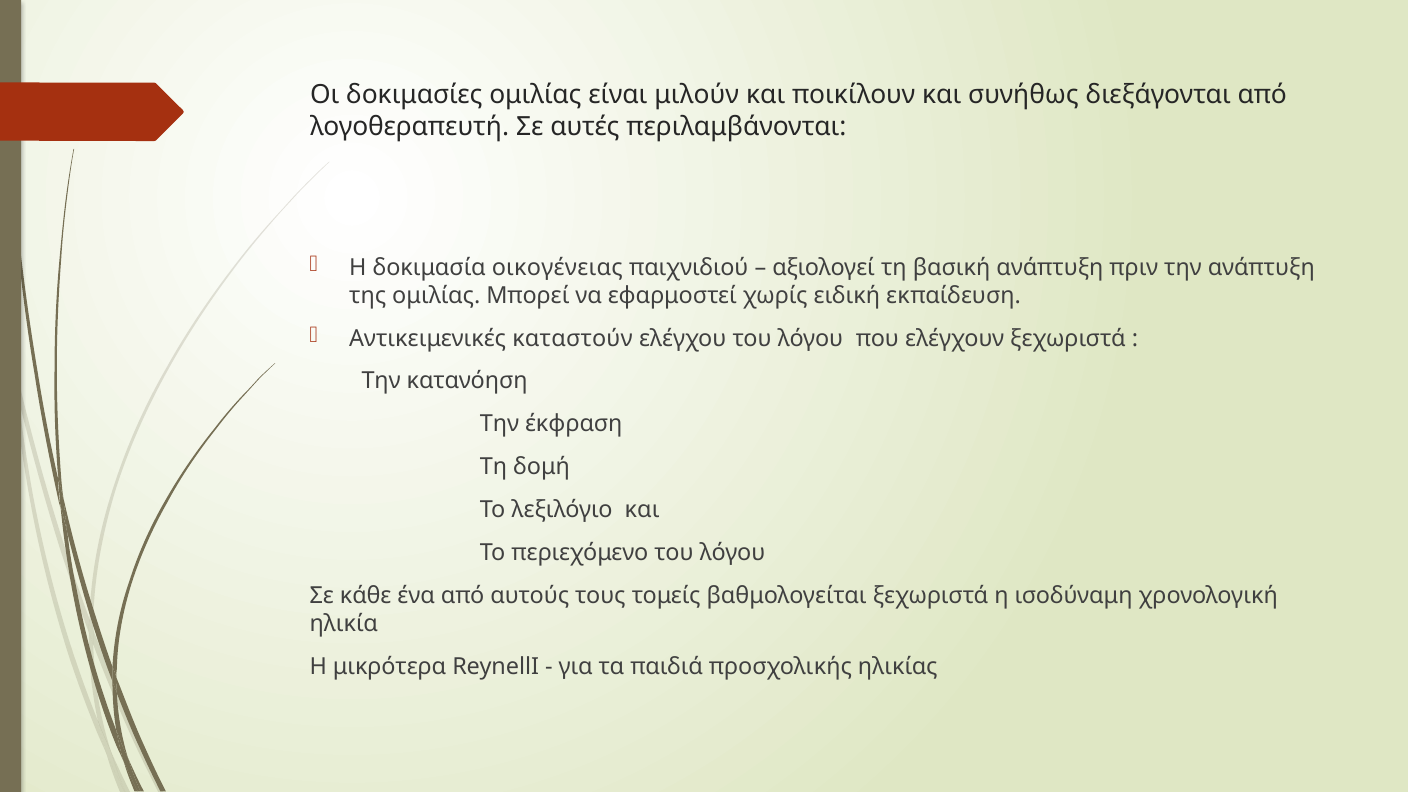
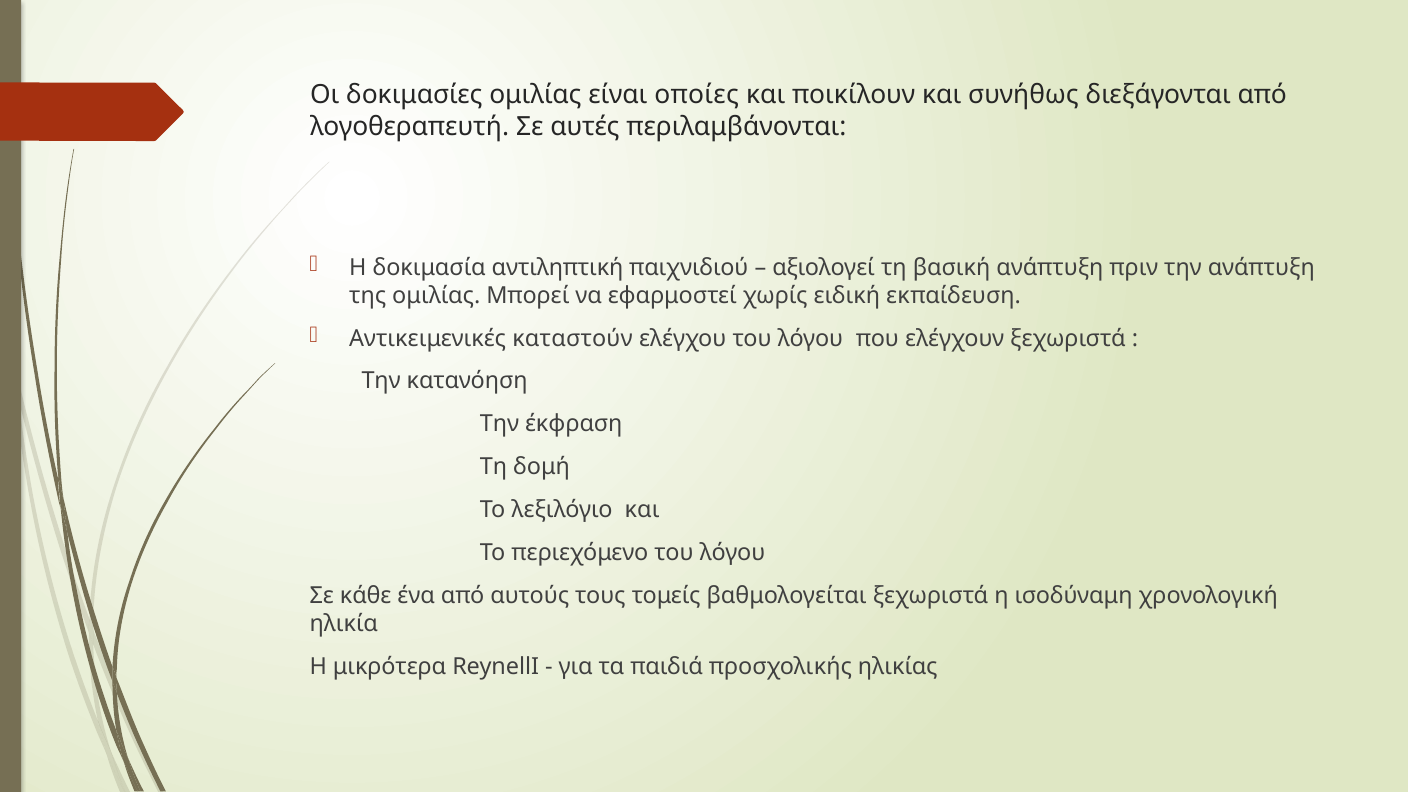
μιλούν: μιλούν -> οποίες (697, 95)
οικογένειας: οικογένειας -> αντιληπτική (558, 267)
